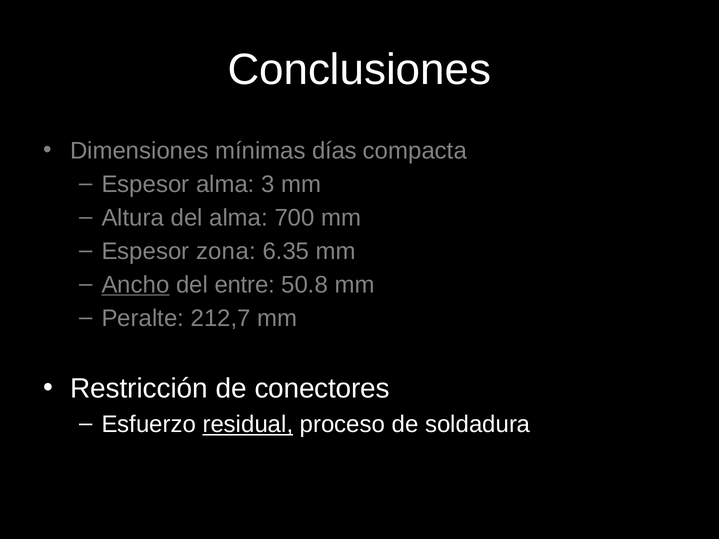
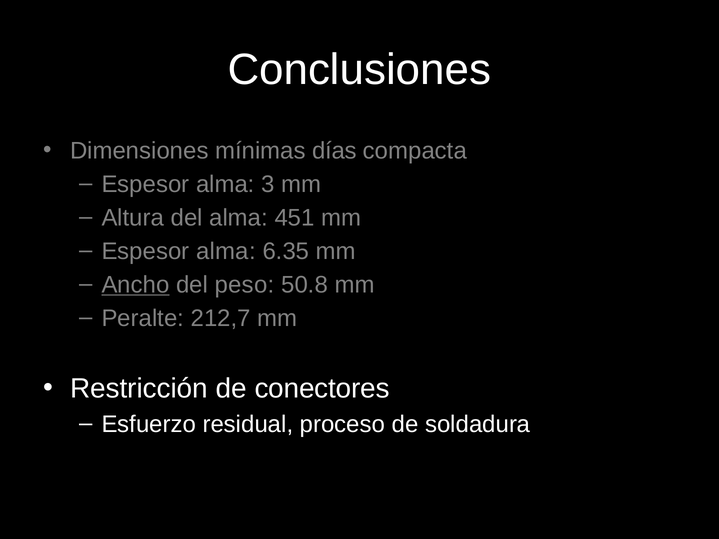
700: 700 -> 451 (295, 218)
zona: zona -> alma (226, 251)
entre: entre -> peso (245, 285)
residual underline: present -> none (248, 425)
